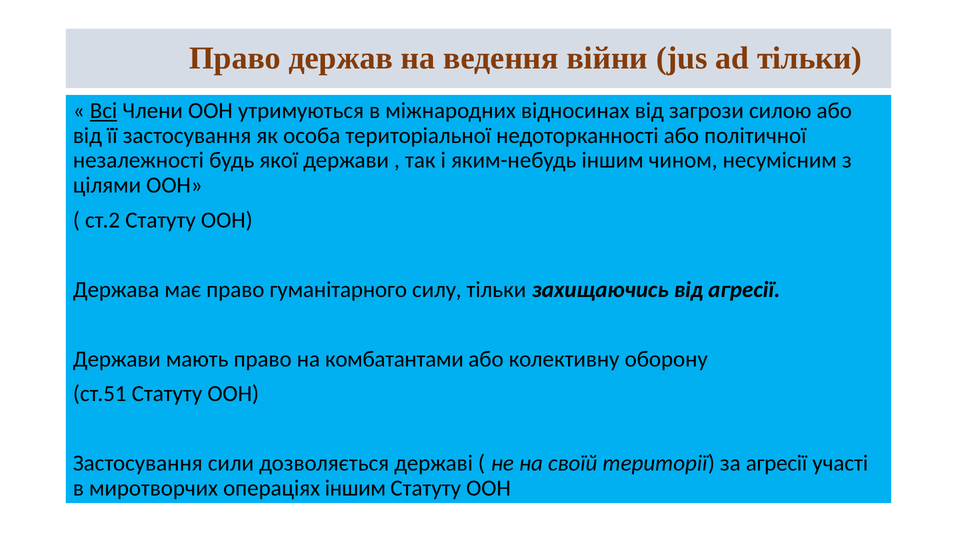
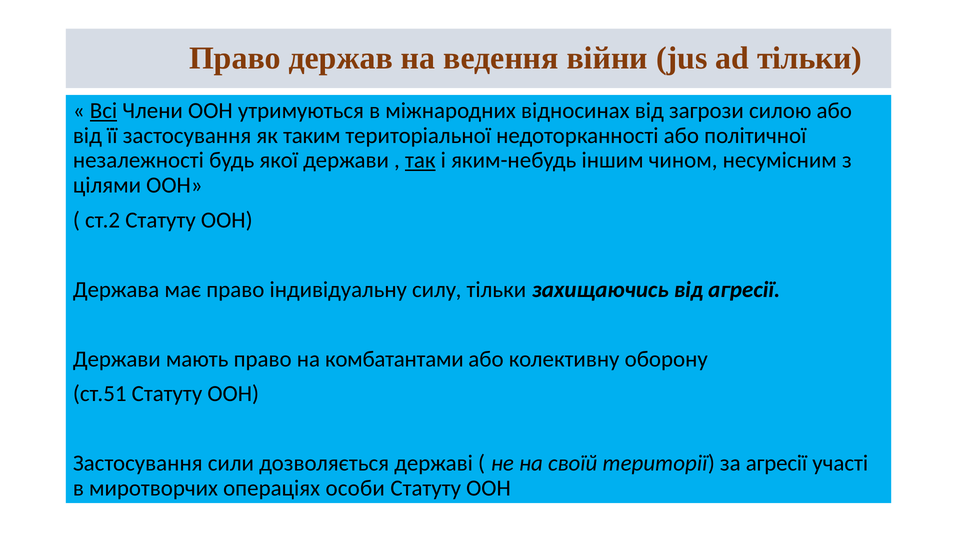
особа: особа -> таким (312, 135)
так underline: none -> present (420, 160)
гуманітарного: гуманітарного -> індивідуальну (338, 289)
операціях іншим: іншим -> особи (355, 487)
